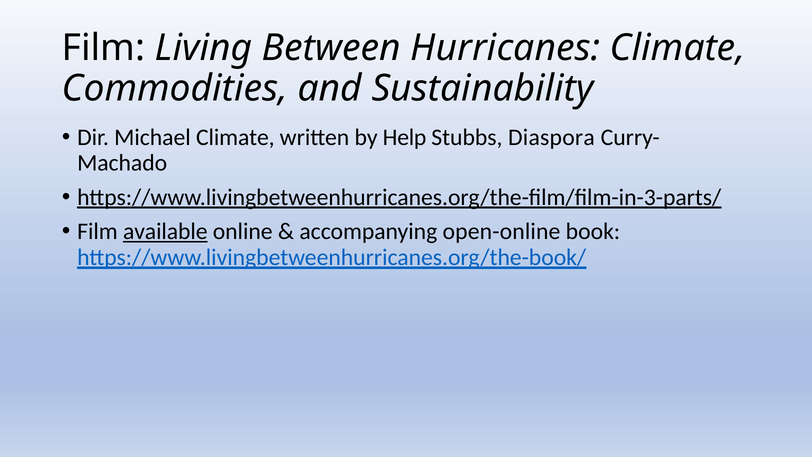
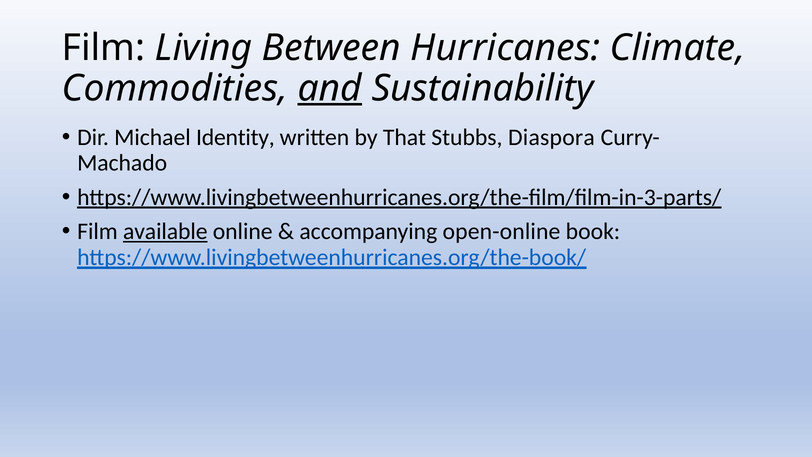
and underline: none -> present (330, 88)
Michael Climate: Climate -> Identity (235, 137)
Help: Help -> That (404, 137)
